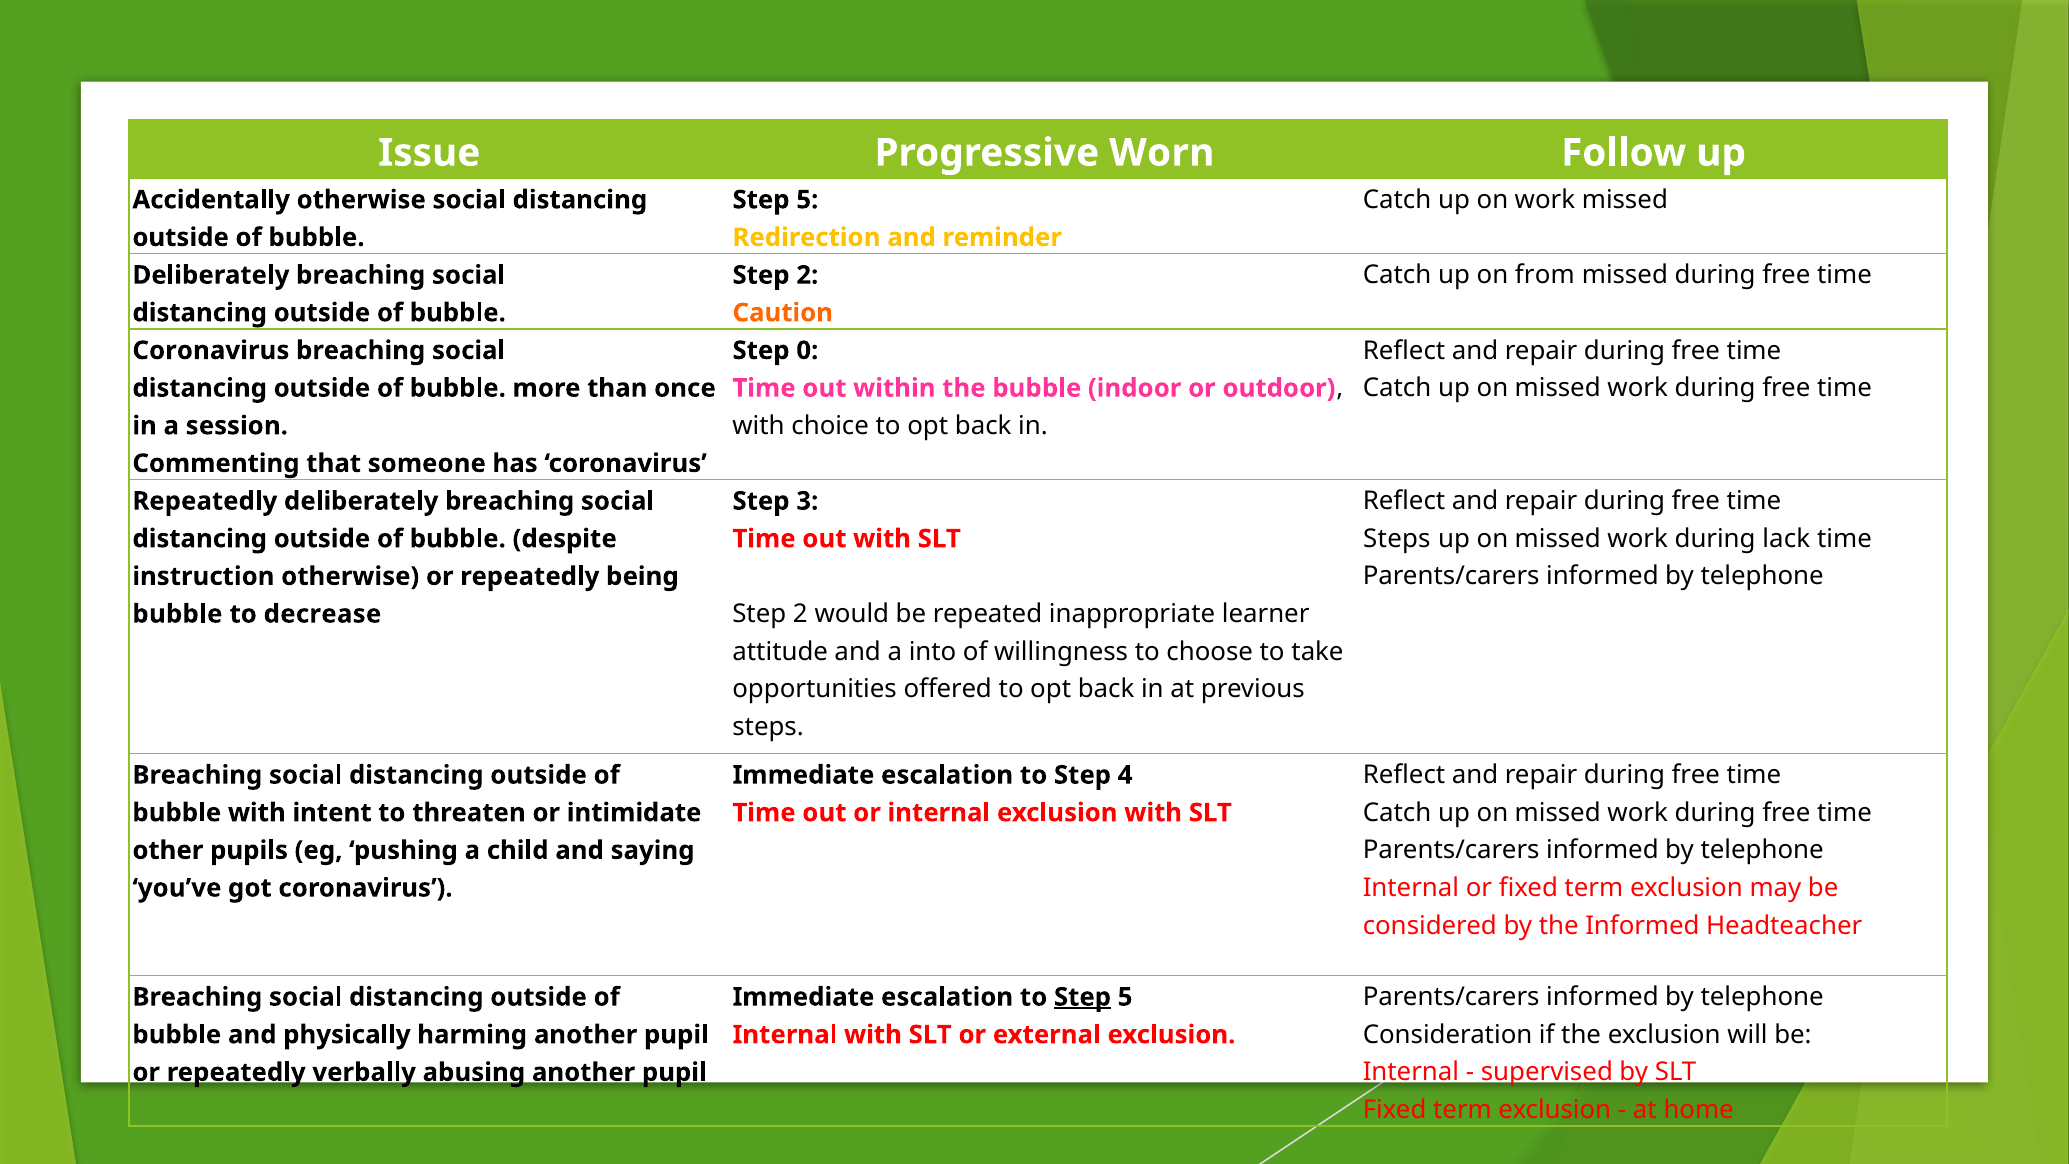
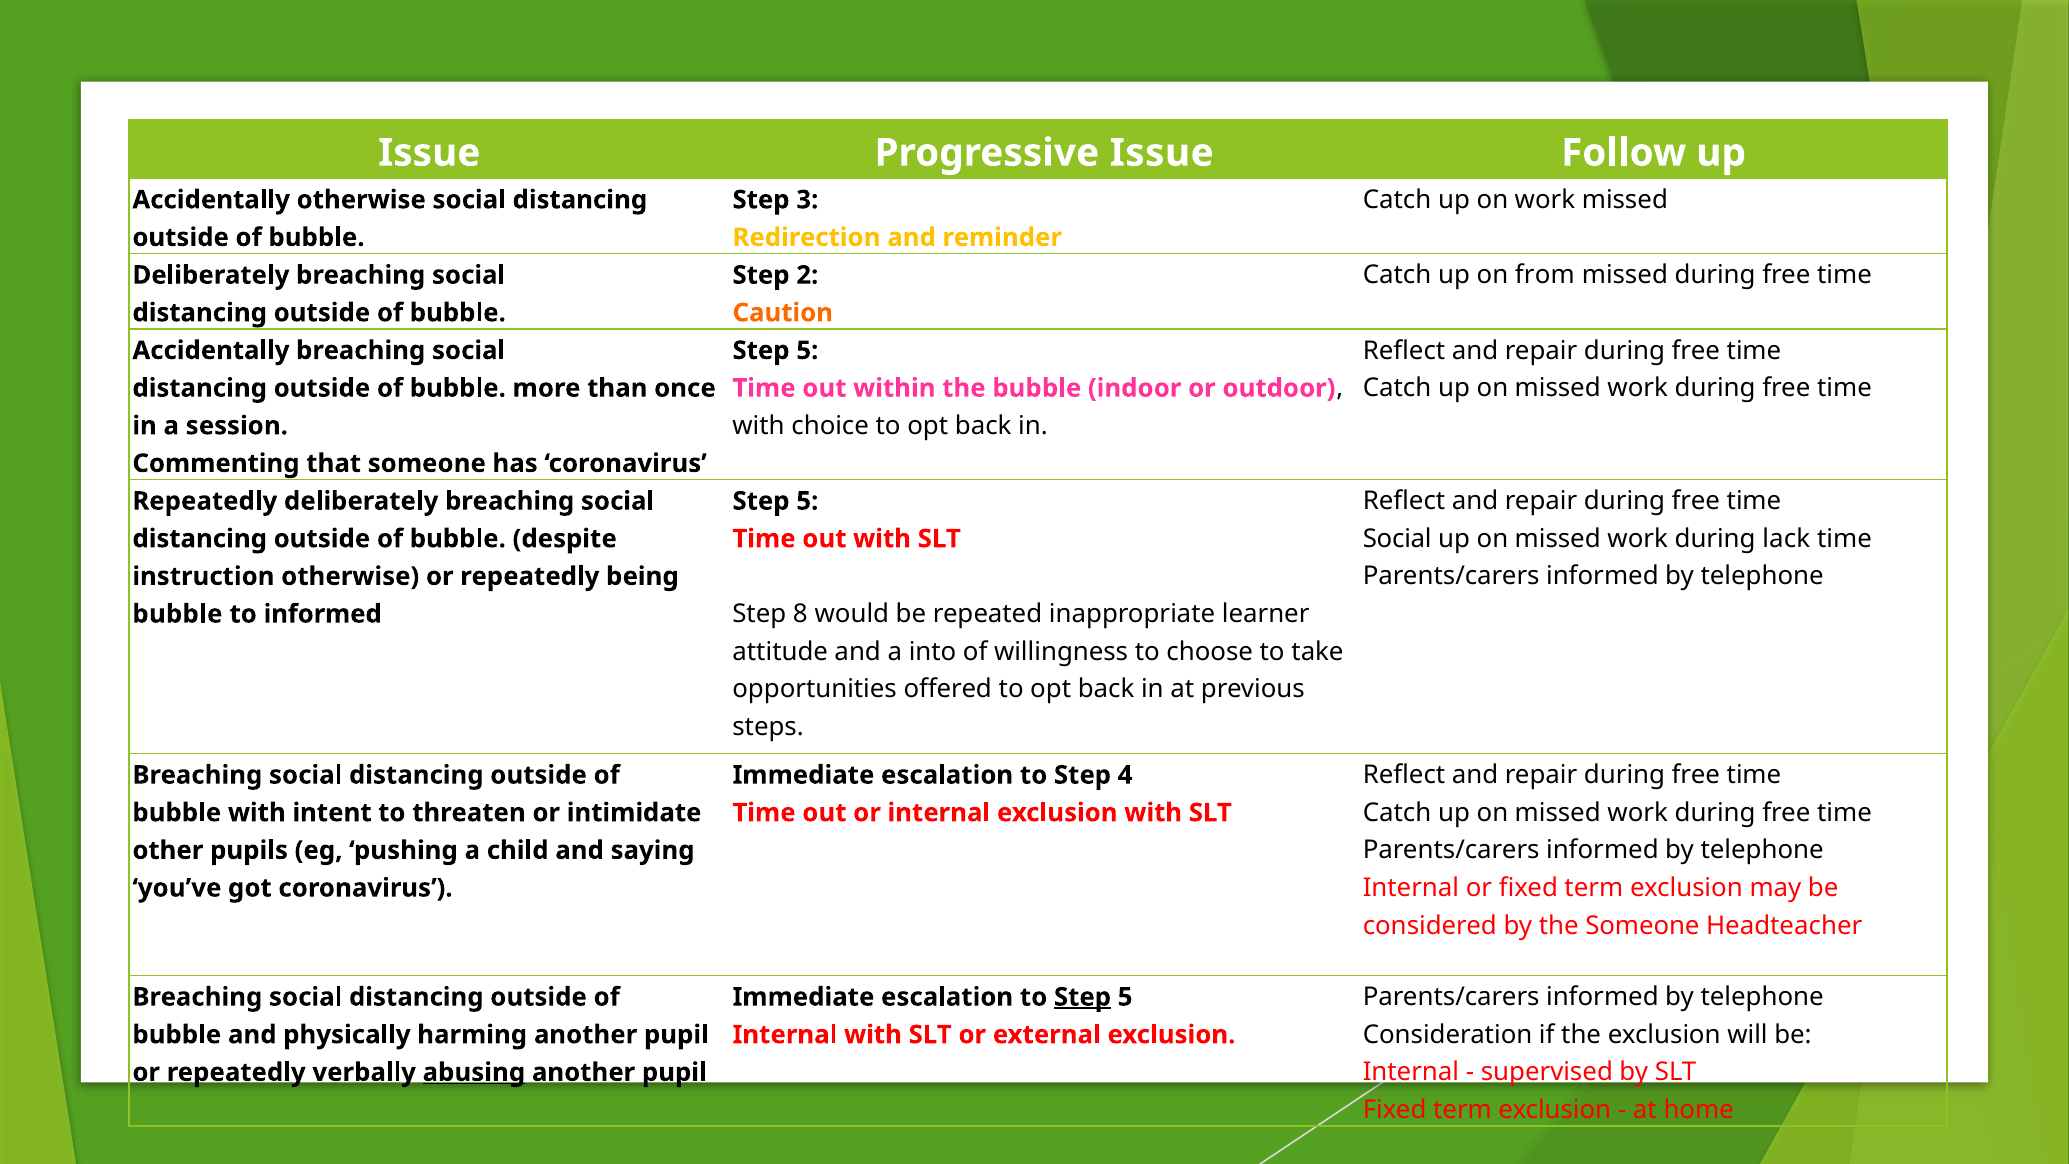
Progressive Worn: Worn -> Issue (1162, 153)
5: 5 -> 3 (807, 200)
Coronavirus: Coronavirus -> Accidentally (211, 350)
0: 0 -> 5 (807, 350)
3: 3 -> 5 (807, 501)
Steps: Steps -> Social (1397, 539)
2: 2 -> 8 (800, 614)
to decrease: decrease -> informed (323, 614)
the Informed: Informed -> Someone (1642, 926)
abusing underline: none -> present (474, 1072)
